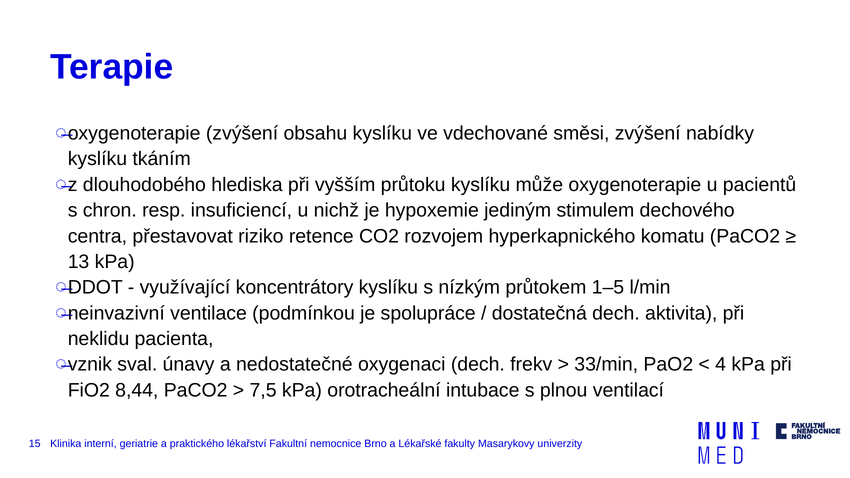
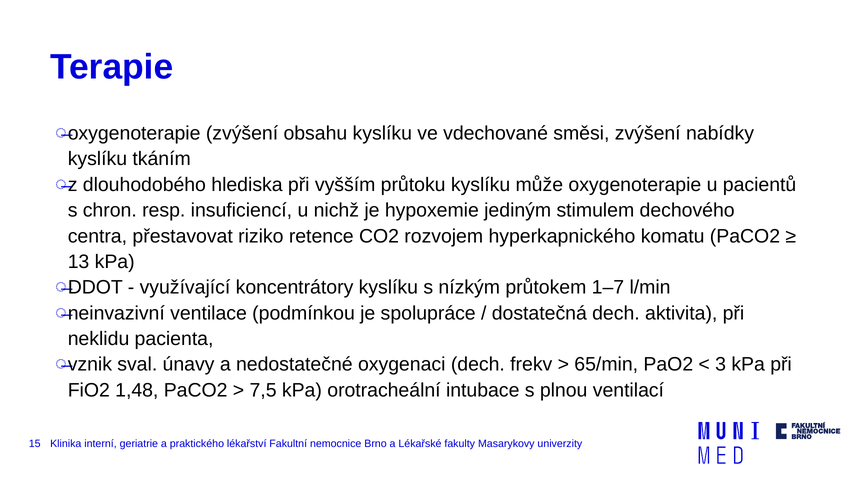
1–5: 1–5 -> 1–7 (608, 288)
33/min: 33/min -> 65/min (606, 365)
4: 4 -> 3 (721, 365)
8,44: 8,44 -> 1,48 (137, 390)
